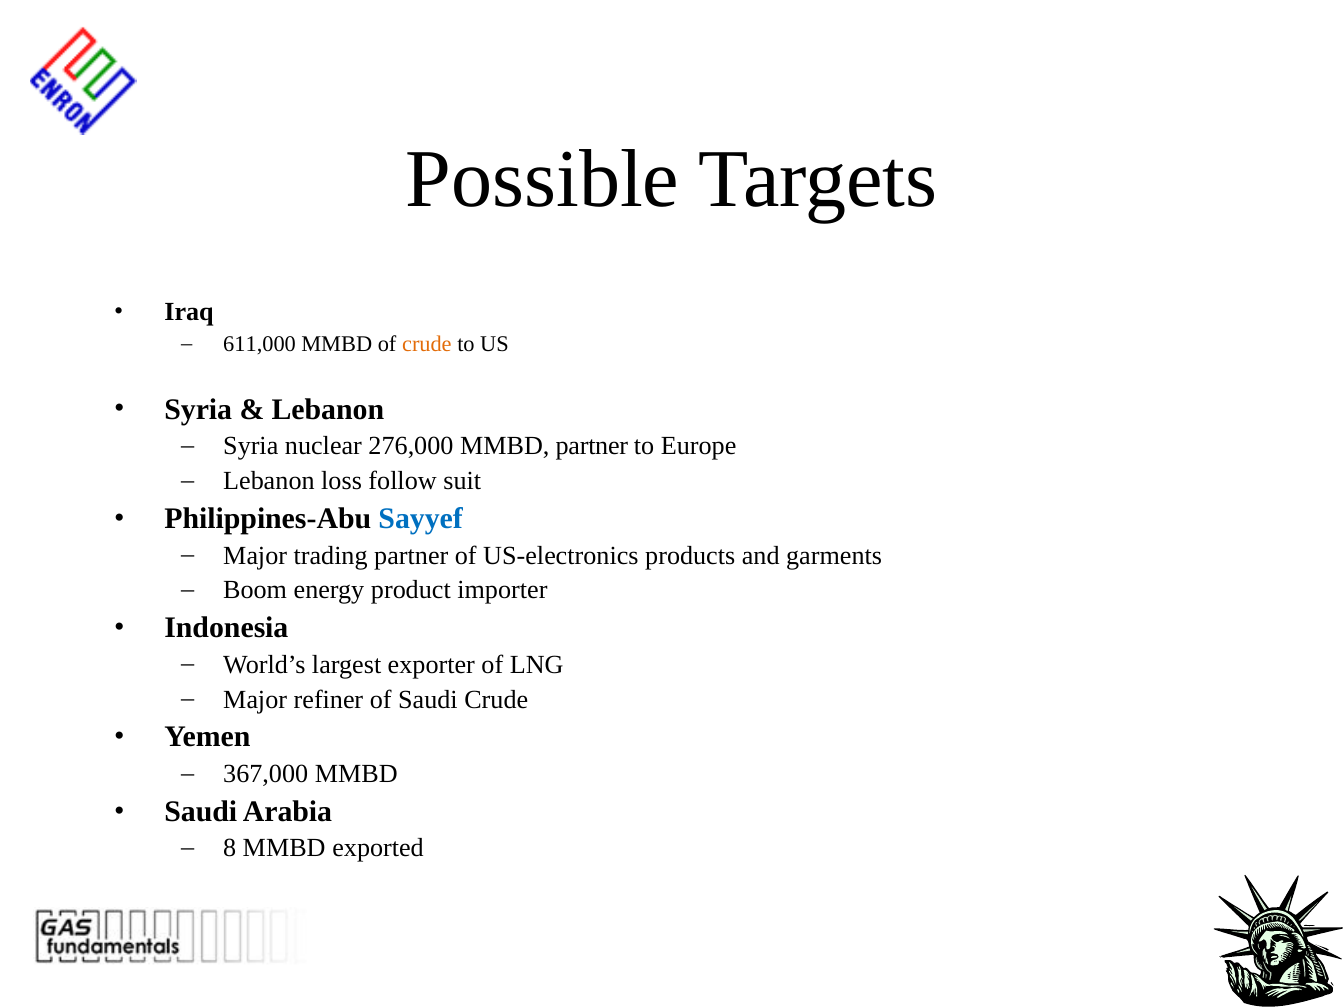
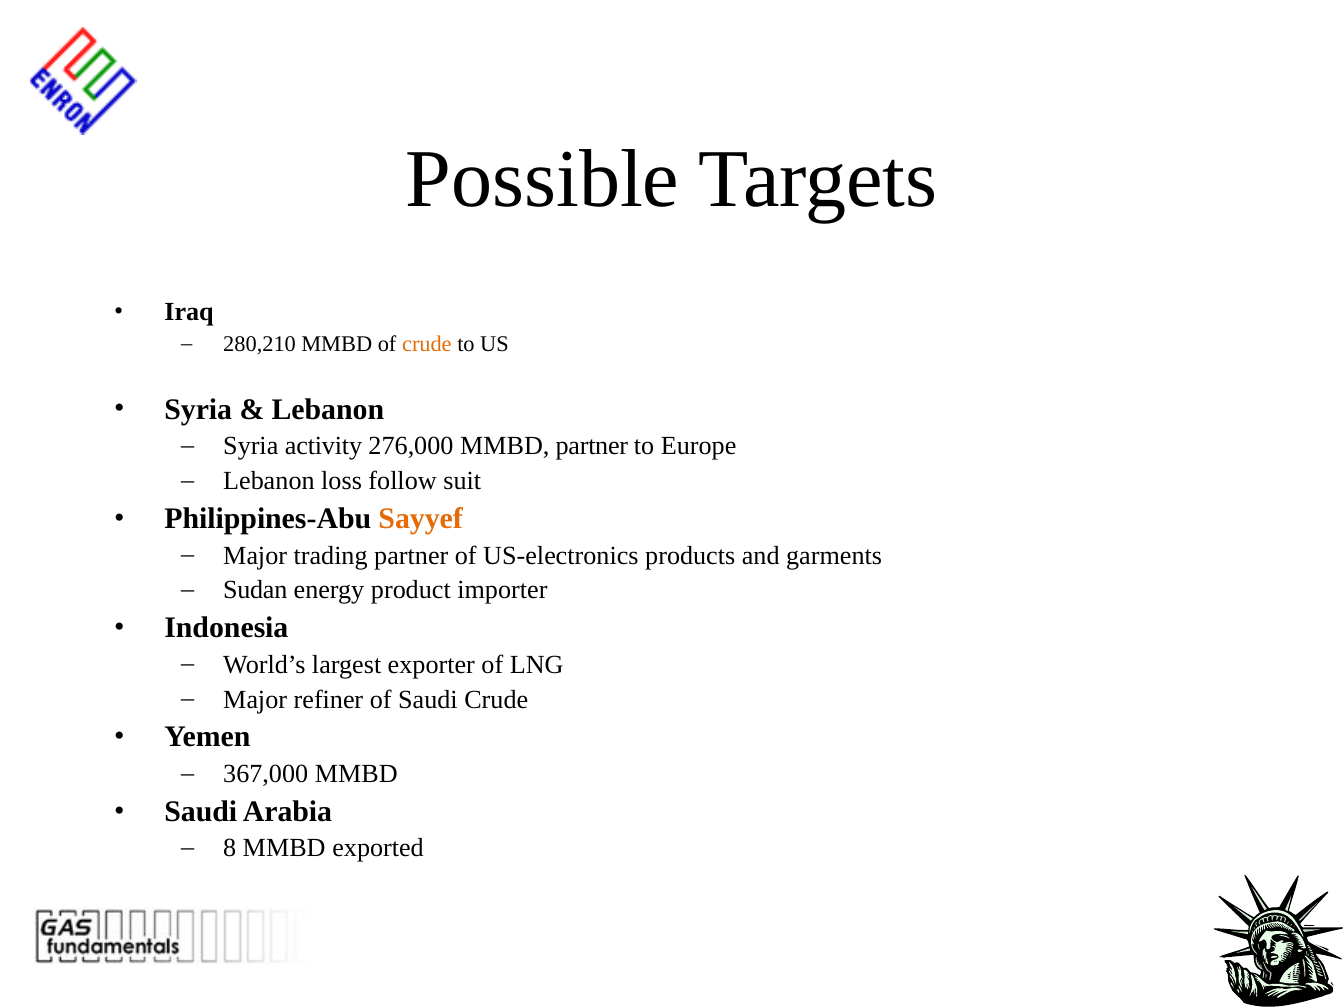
611,000: 611,000 -> 280,210 (260, 344)
nuclear: nuclear -> activity (324, 446)
Sayyef colour: blue -> orange (421, 519)
Boom: Boom -> Sudan (255, 590)
